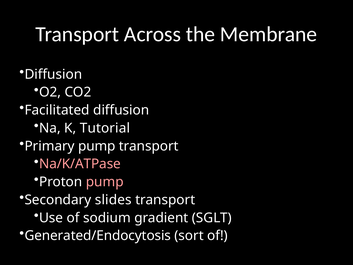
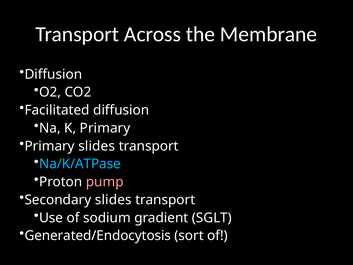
K Tutorial: Tutorial -> Primary (105, 128)
Primary pump: pump -> slides (97, 146)
Na/K/ATPase colour: pink -> light blue (80, 164)
